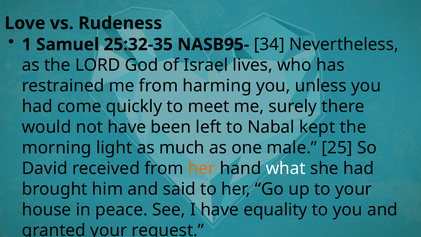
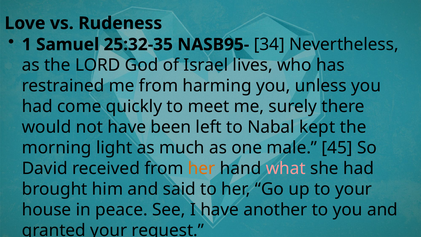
25: 25 -> 45 (337, 148)
what colour: white -> pink (286, 168)
equality: equality -> another (275, 210)
